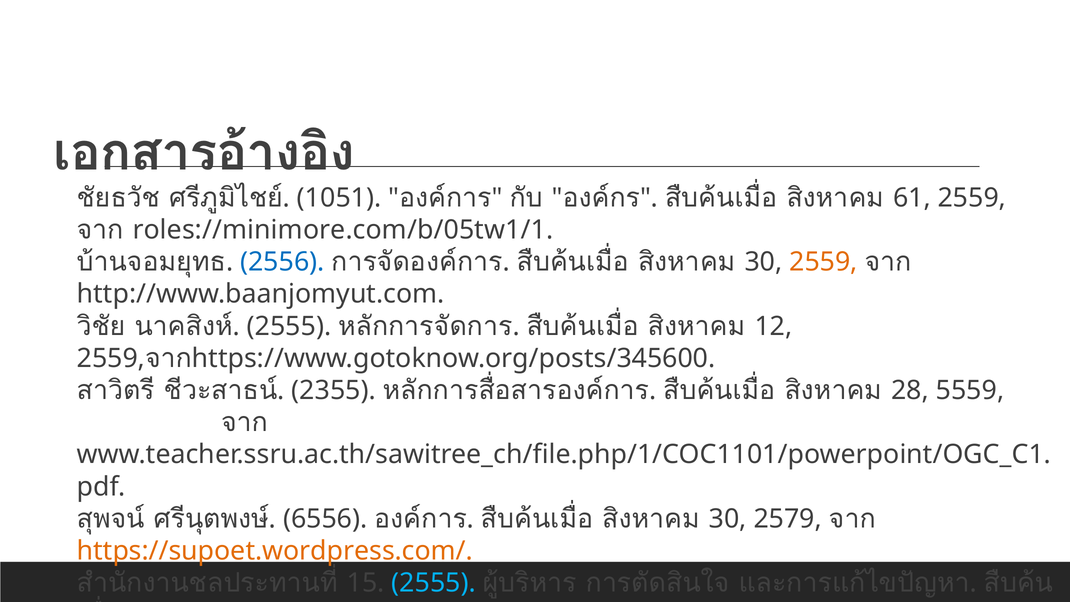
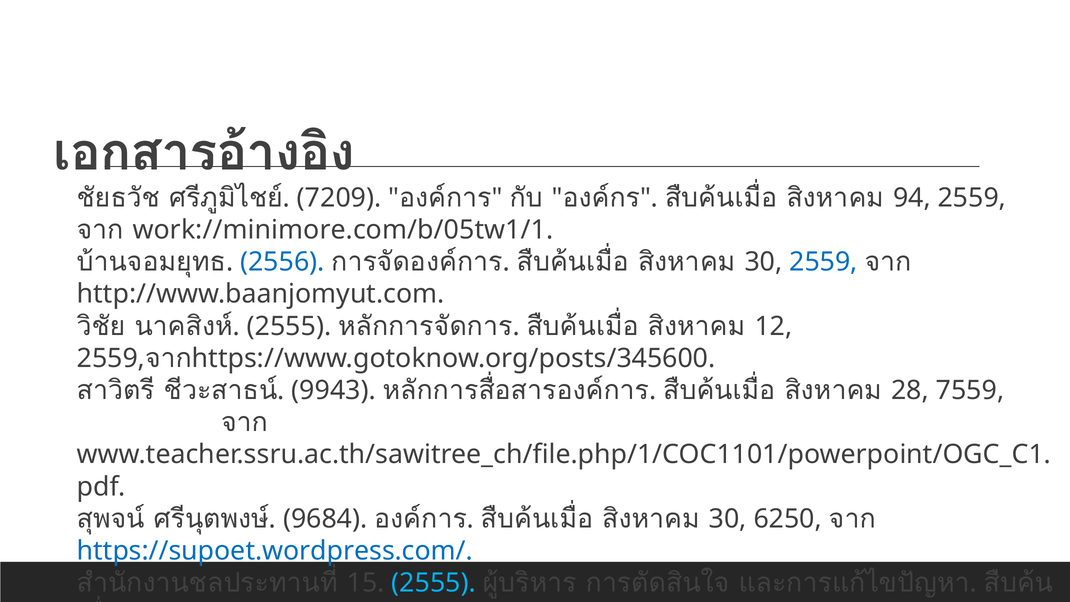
1051: 1051 -> 7209 (339, 198)
61: 61 -> 94 (912, 198)
roles://minimore.com/b/05tw1/1: roles://minimore.com/b/05tw1/1 -> work://minimore.com/b/05tw1/1 (343, 230)
2559 colour: orange -> blue (823, 262)
2355: 2355 -> 9943 (334, 390)
5559: 5559 -> 7559 (970, 390)
6556: 6556 -> 9684 (325, 519)
2579: 2579 -> 6250 (788, 519)
https://supoet.wordpress.com/ colour: orange -> blue (275, 551)
